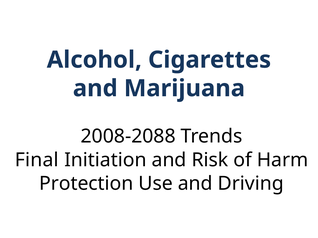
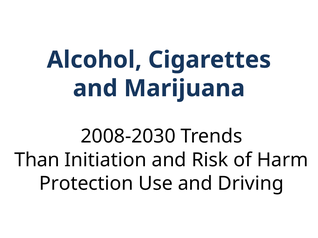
2008-2088: 2008-2088 -> 2008-2030 (128, 136)
Final: Final -> Than (37, 160)
